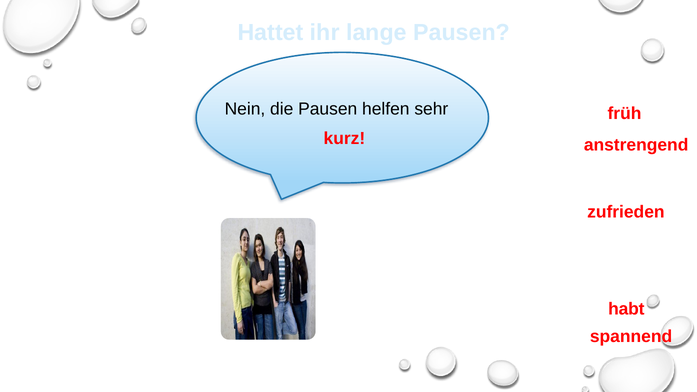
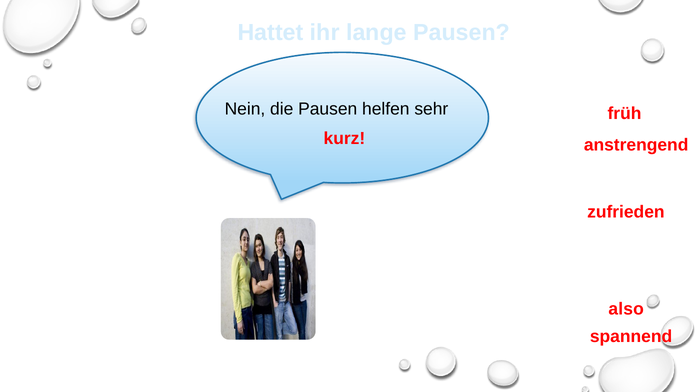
habt: habt -> also (626, 309)
